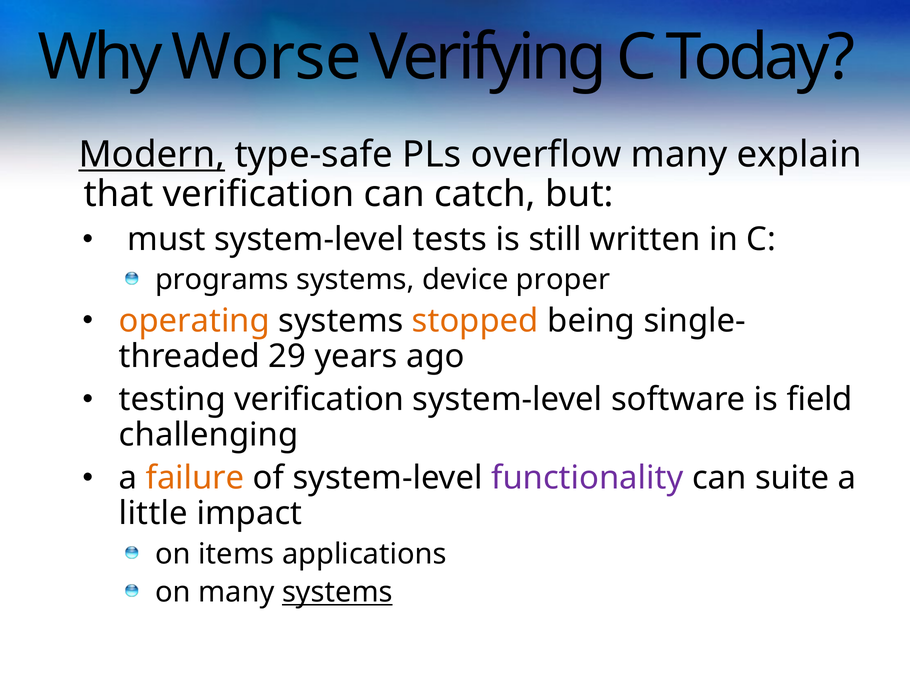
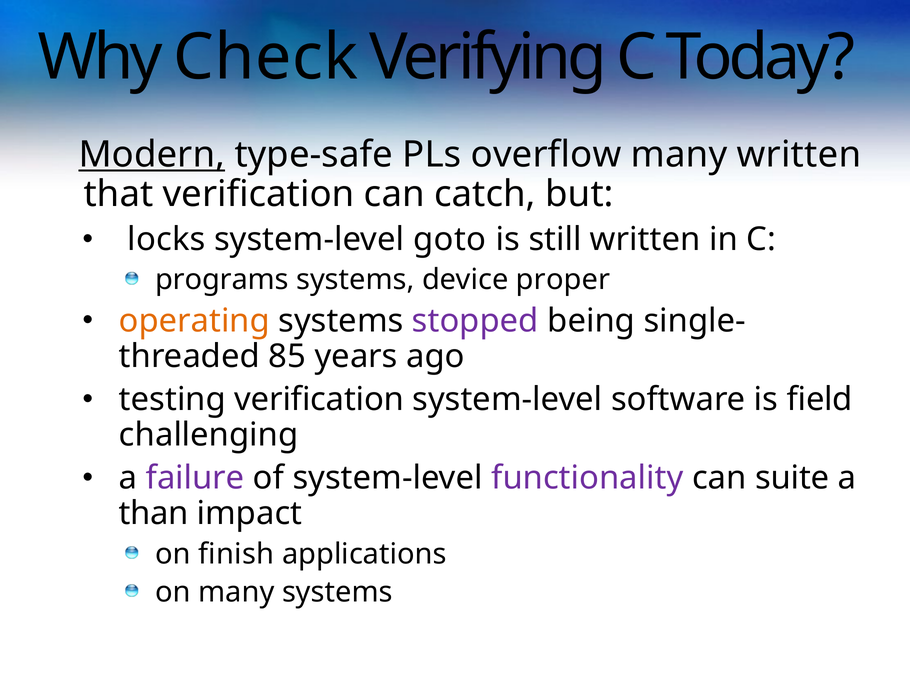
Worse: Worse -> Check (266, 57)
many explain: explain -> written (799, 155)
must: must -> locks (166, 239)
tests: tests -> goto (450, 239)
stopped colour: orange -> purple (475, 321)
29: 29 -> 85 (287, 356)
failure colour: orange -> purple (195, 478)
little: little -> than (154, 513)
items: items -> finish (236, 554)
systems underline: present -> none (337, 592)
